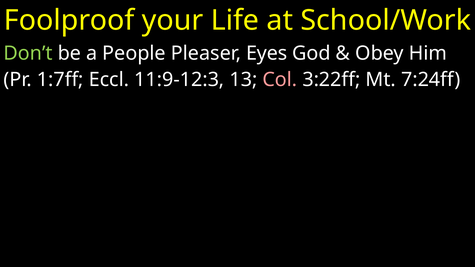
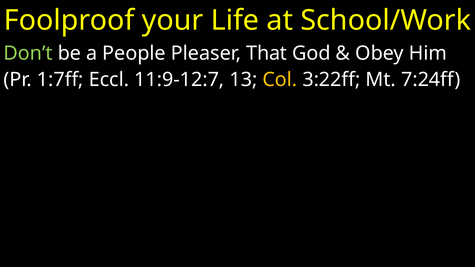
Eyes: Eyes -> That (267, 53)
11:9-12:3: 11:9-12:3 -> 11:9-12:7 (179, 80)
Col colour: pink -> yellow (280, 80)
